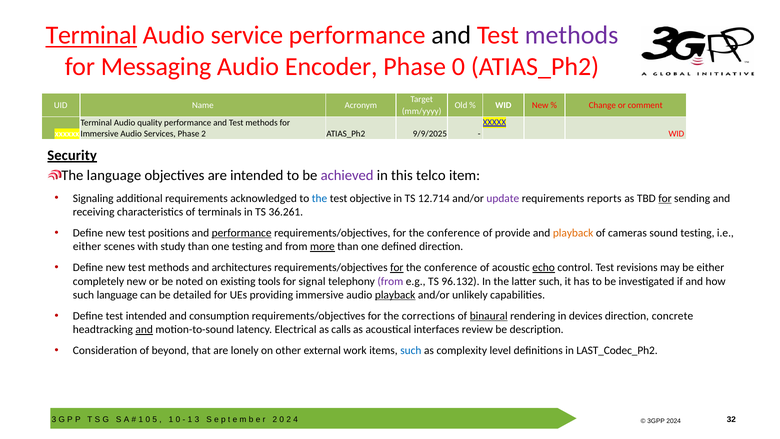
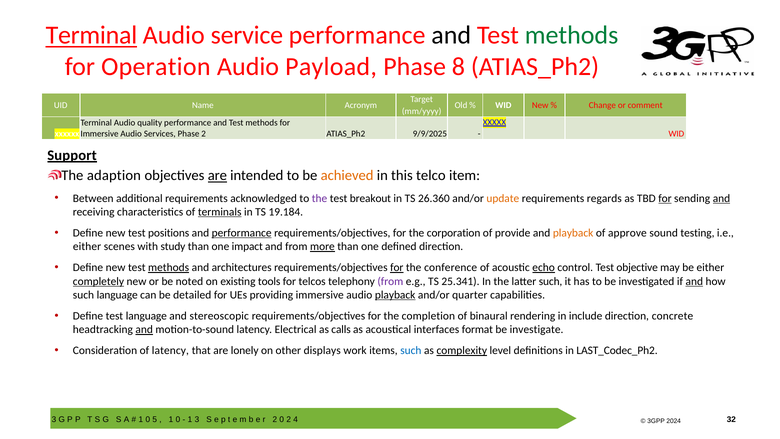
methods colour: purple -> green (572, 35)
Messaging: Messaging -> Operation (156, 67)
Encoder: Encoder -> Payload (331, 67)
Phase 0: 0 -> 8 (458, 67)
Security: Security -> Support (72, 155)
The language: language -> adaption (114, 176)
are underline: none -> present (217, 176)
achieved colour: purple -> orange (347, 176)
Signaling: Signaling -> Between (93, 198)
the colour: blue -> purple (320, 198)
objective: objective -> breakout (370, 198)
12.714: 12.714 -> 26.360 (434, 198)
update colour: purple -> orange (503, 198)
reports: reports -> regards (604, 198)
and underline: none -> present (721, 198)
terminals underline: none -> present (220, 212)
36.261: 36.261 -> 19.184 (286, 212)
conference: conference -> corporation (454, 233)
cameras: cameras -> approve (627, 233)
one testing: testing -> impact (247, 247)
methods underline: none -> present (169, 267)
revisions: revisions -> objective (637, 267)
completely underline: none -> present (98, 281)
signal: signal -> telcos (312, 281)
96.132: 96.132 -> 25.341 (460, 281)
and underline: none -> present (694, 281)
unlikely: unlikely -> quarter (470, 295)
test intended: intended -> language (146, 316)
consumption: consumption -> stereoscopic (219, 316)
corrections: corrections -> completion (428, 316)
binaural underline: present -> none (489, 316)
devices: devices -> include (586, 316)
review: review -> format (477, 329)
description: description -> investigate (537, 329)
of beyond: beyond -> latency (170, 350)
external: external -> displays (322, 350)
complexity underline: none -> present (462, 350)
